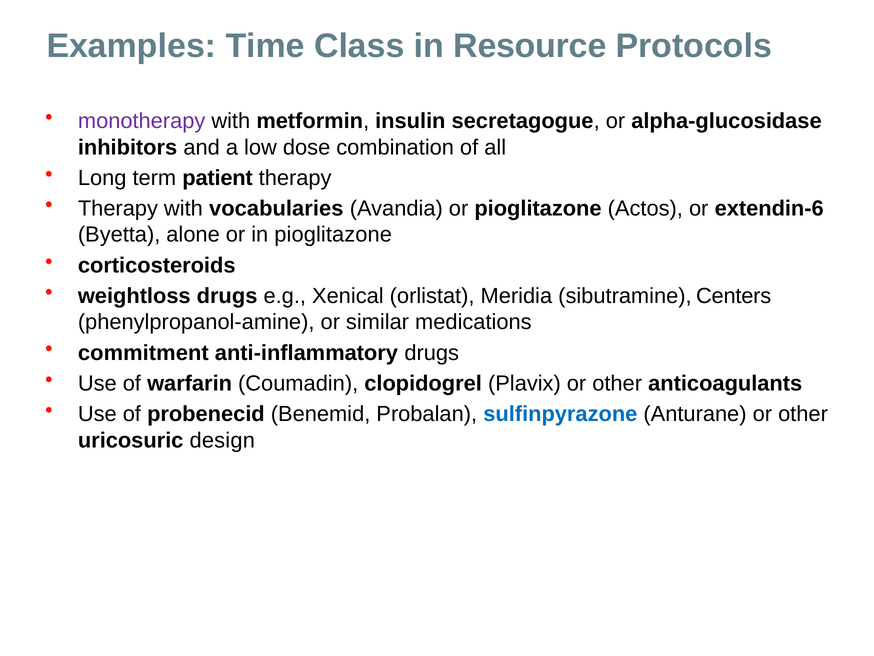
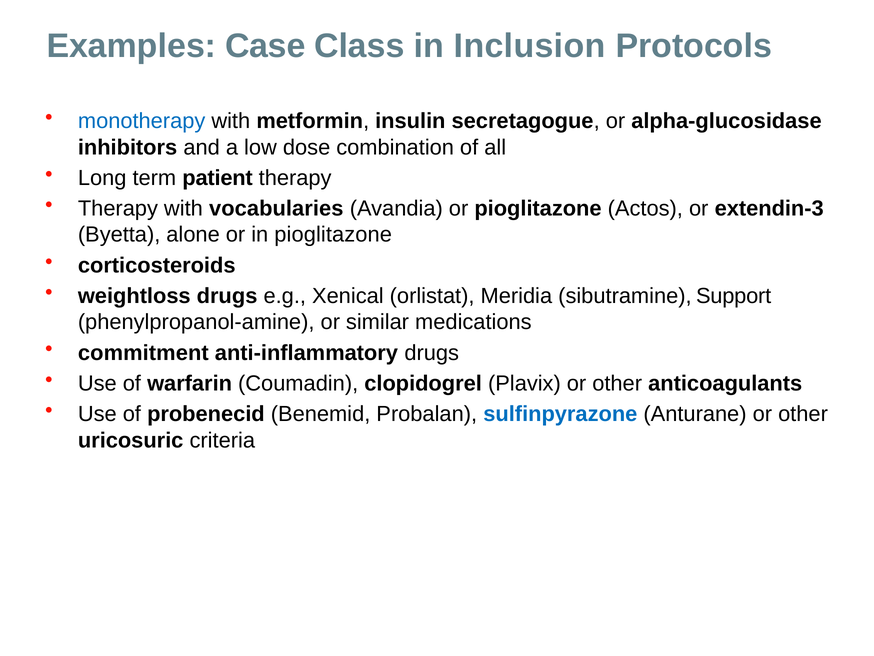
Time: Time -> Case (265, 46)
Resource: Resource -> Inclusion (530, 46)
monotherapy colour: purple -> blue (142, 121)
extendin-6: extendin-6 -> extendin-3 (769, 208)
Centers: Centers -> Support (734, 296)
design: design -> criteria (222, 440)
